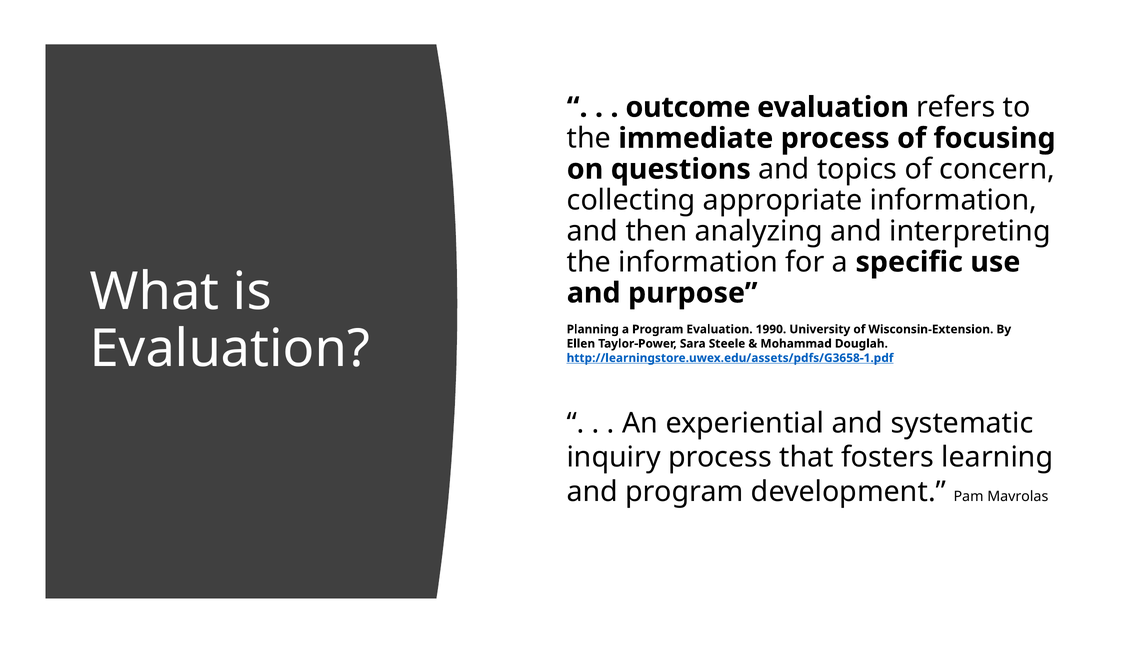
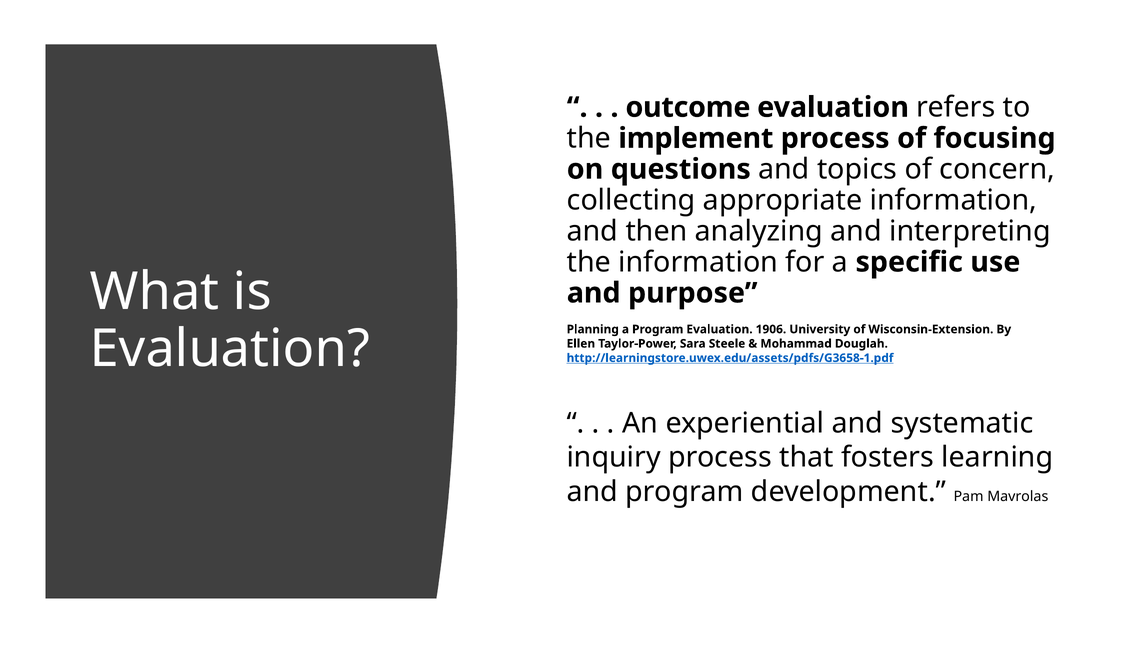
immediate: immediate -> implement (696, 138)
1990: 1990 -> 1906 (771, 329)
